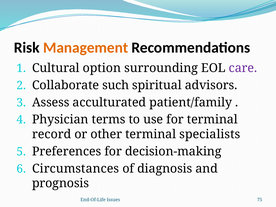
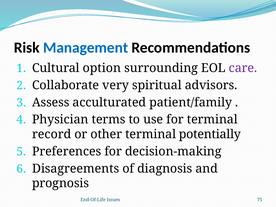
Management colour: orange -> blue (86, 48)
such: such -> very (116, 85)
specialists: specialists -> potentially (210, 134)
Circumstances: Circumstances -> Disagreements (76, 169)
